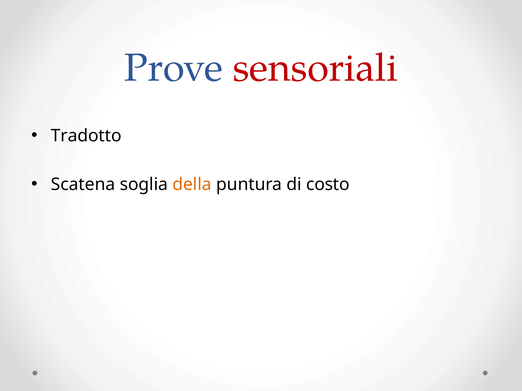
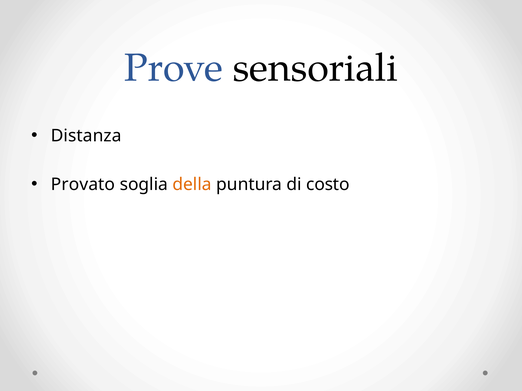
sensoriali colour: red -> black (315, 68)
Tradotto: Tradotto -> Distanza (86, 136)
Scatena: Scatena -> Provato (83, 185)
